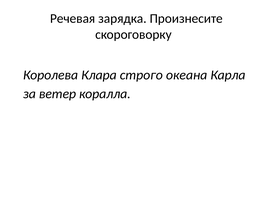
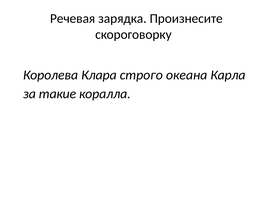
ветер: ветер -> такие (58, 94)
